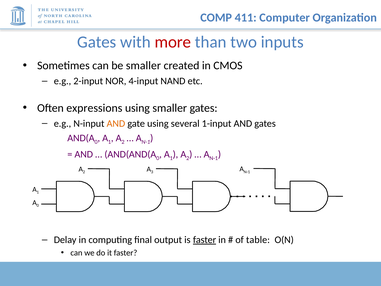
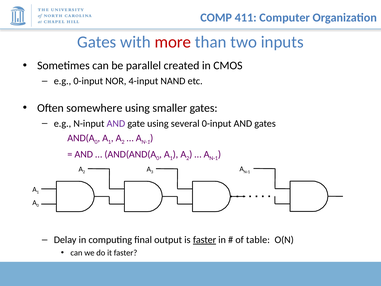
be smaller: smaller -> parallel (143, 66)
e.g 2-input: 2-input -> 0-input (88, 81)
expressions: expressions -> somewhere (94, 108)
AND colour: orange -> purple (116, 123)
several 1-input: 1-input -> 0-input (217, 123)
